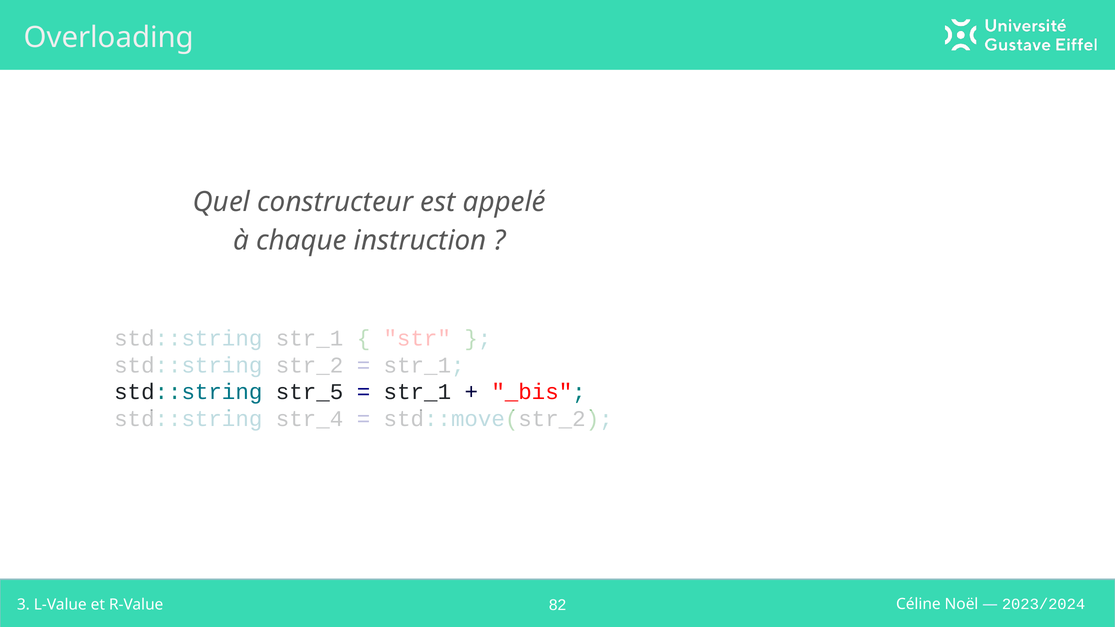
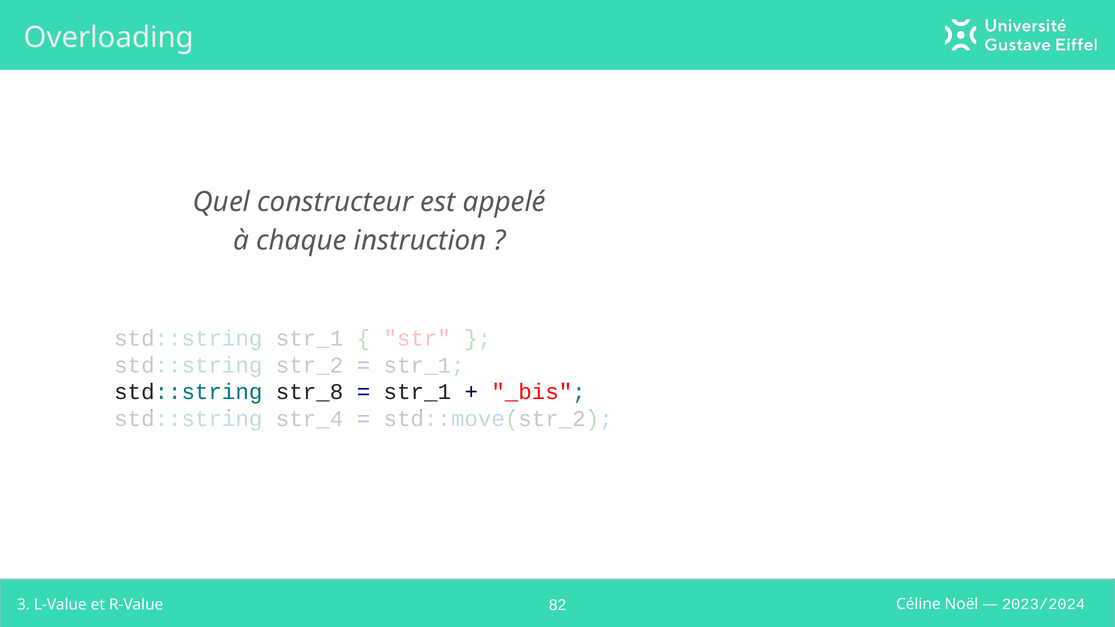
str_5: str_5 -> str_8 (310, 392)
